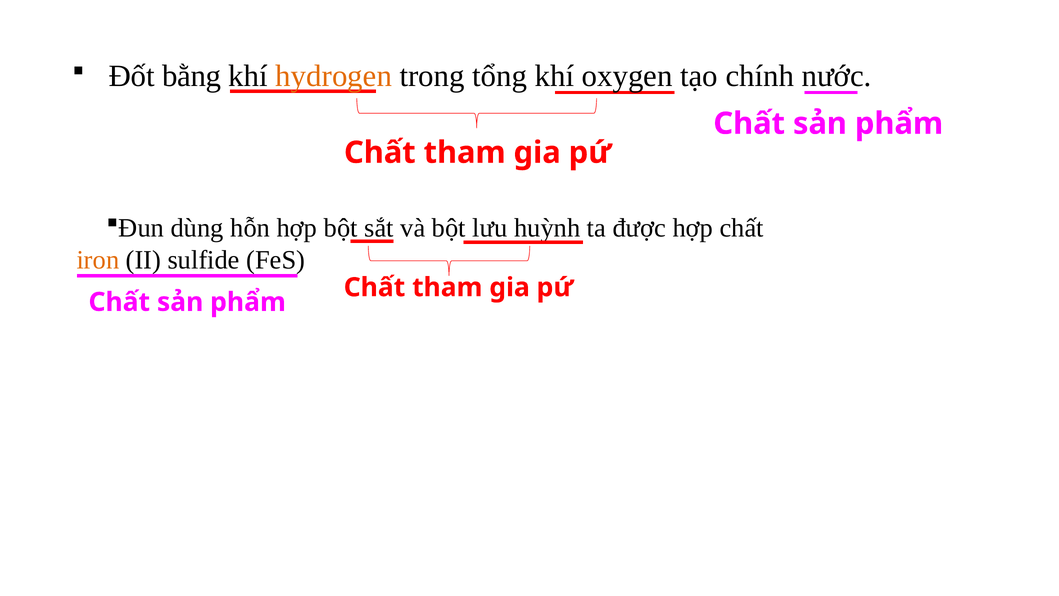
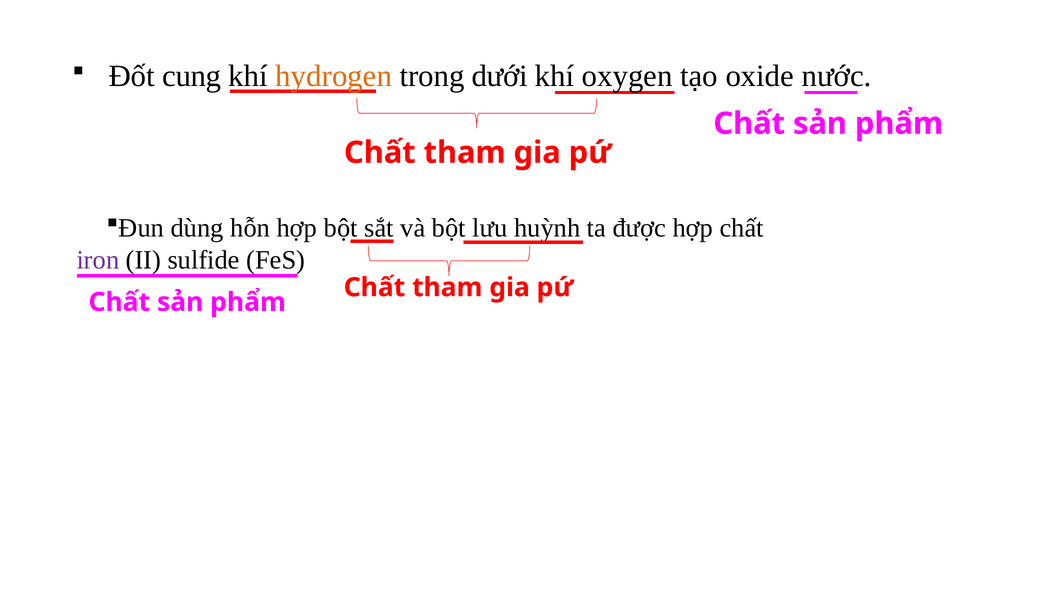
bằng: bằng -> cung (192, 76)
tổng: tổng -> dưới (500, 76)
chính: chính -> oxide (760, 76)
iron colour: orange -> purple (98, 260)
